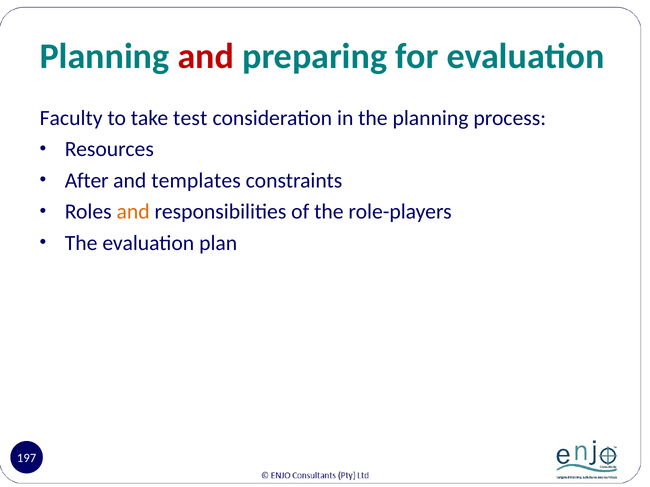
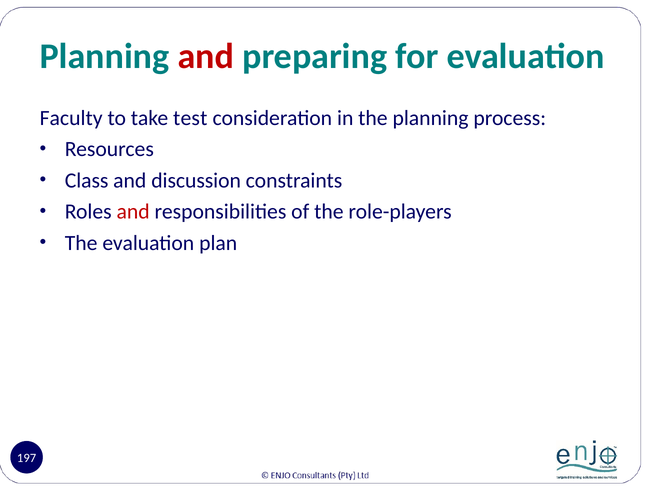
After: After -> Class (87, 181)
templates: templates -> discussion (196, 181)
and colour: orange -> red (133, 212)
